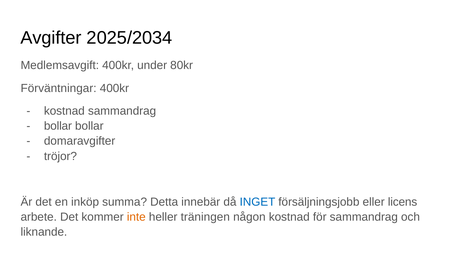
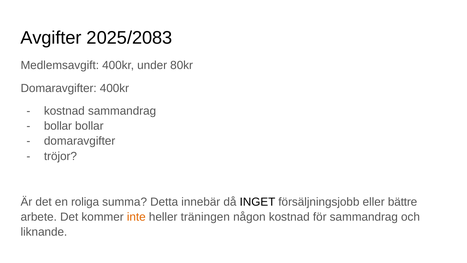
2025/2034: 2025/2034 -> 2025/2083 (130, 38)
Förväntningar: Förväntningar -> Domaravgifter (59, 88)
inköp: inköp -> roliga (85, 202)
INGET colour: blue -> black (257, 202)
licens: licens -> bättre (403, 202)
